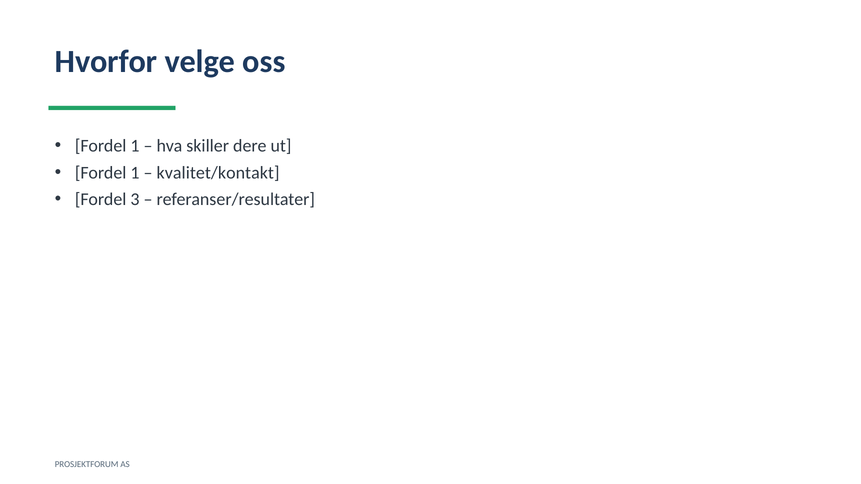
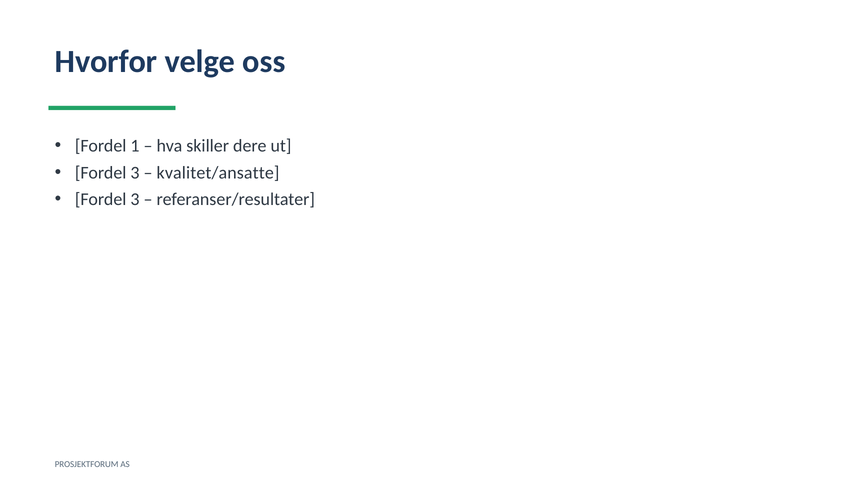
1: 1 -> 3 (135, 173)
kvalitet/kontakt: kvalitet/kontakt -> kvalitet/ansatte (218, 173)
